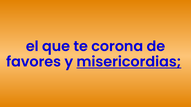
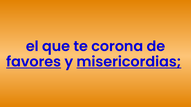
favores underline: none -> present (34, 62)
